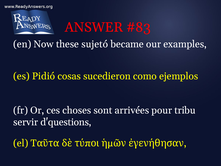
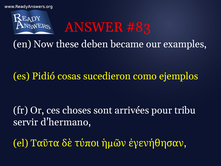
sujetó: sujetó -> deben (95, 44)
d'questions: d'questions -> d'hermano (66, 122)
